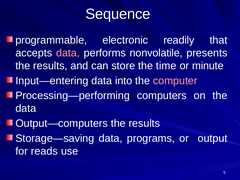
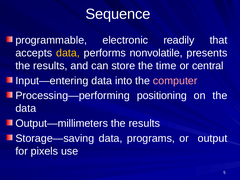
data colour: pink -> yellow (68, 53)
minute: minute -> central (208, 66)
computers: computers -> positioning (162, 96)
Output—computers: Output—computers -> Output—millimeters (62, 123)
reads: reads -> pixels (44, 151)
